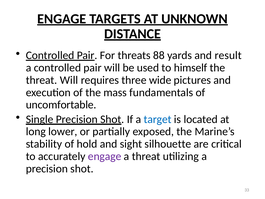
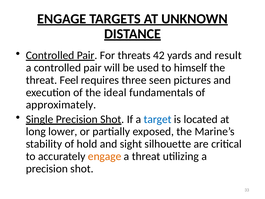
88: 88 -> 42 (159, 55)
threat Will: Will -> Feel (69, 80)
wide: wide -> seen (160, 80)
mass: mass -> ideal (115, 92)
uncomfortable: uncomfortable -> approximately (61, 105)
engage colour: purple -> orange (105, 156)
